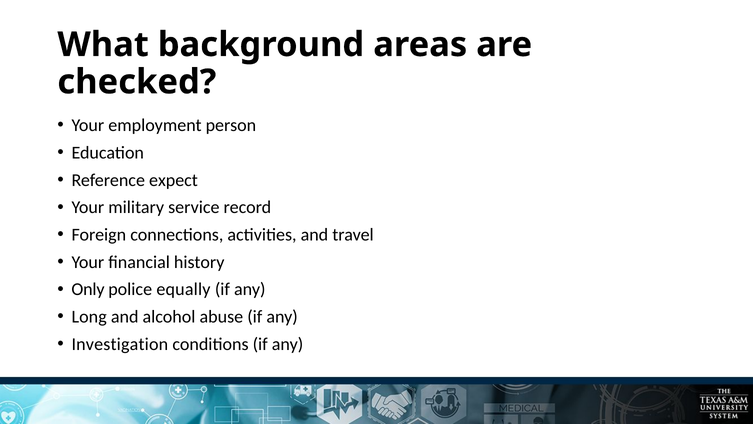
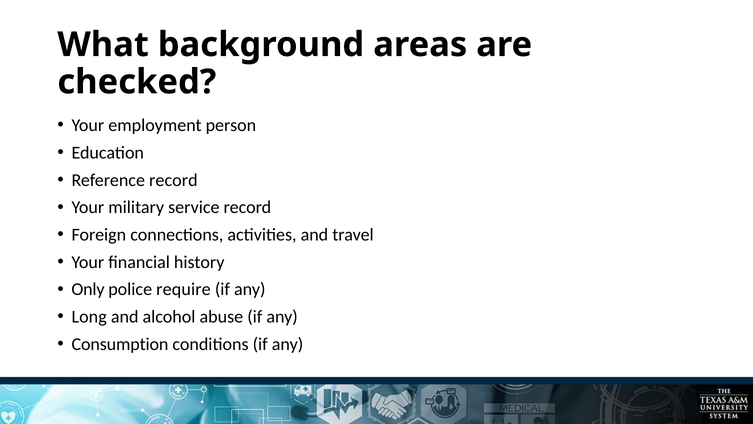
Reference expect: expect -> record (173, 180)
equally: equally -> require (183, 289)
Investigation: Investigation -> Consumption (120, 344)
